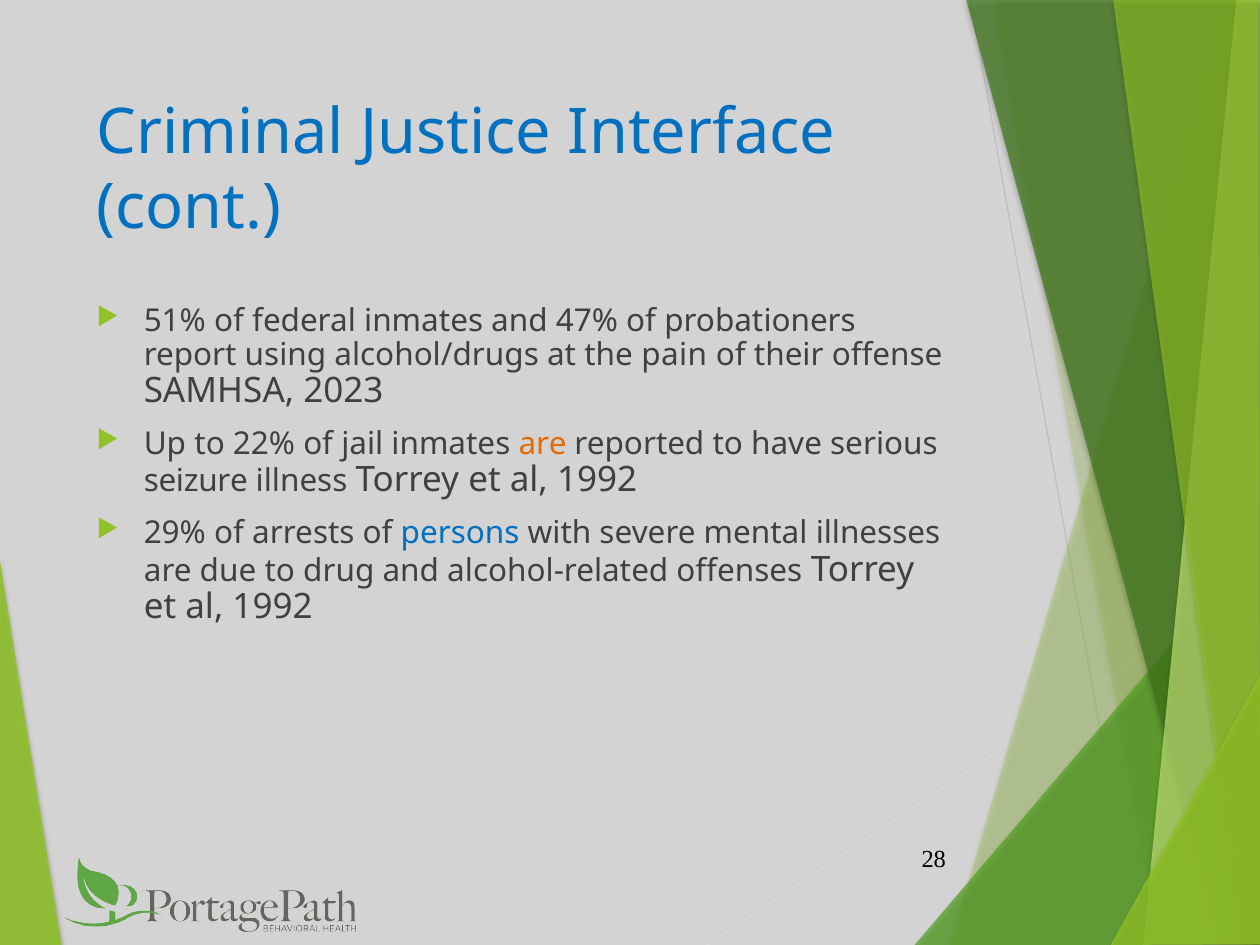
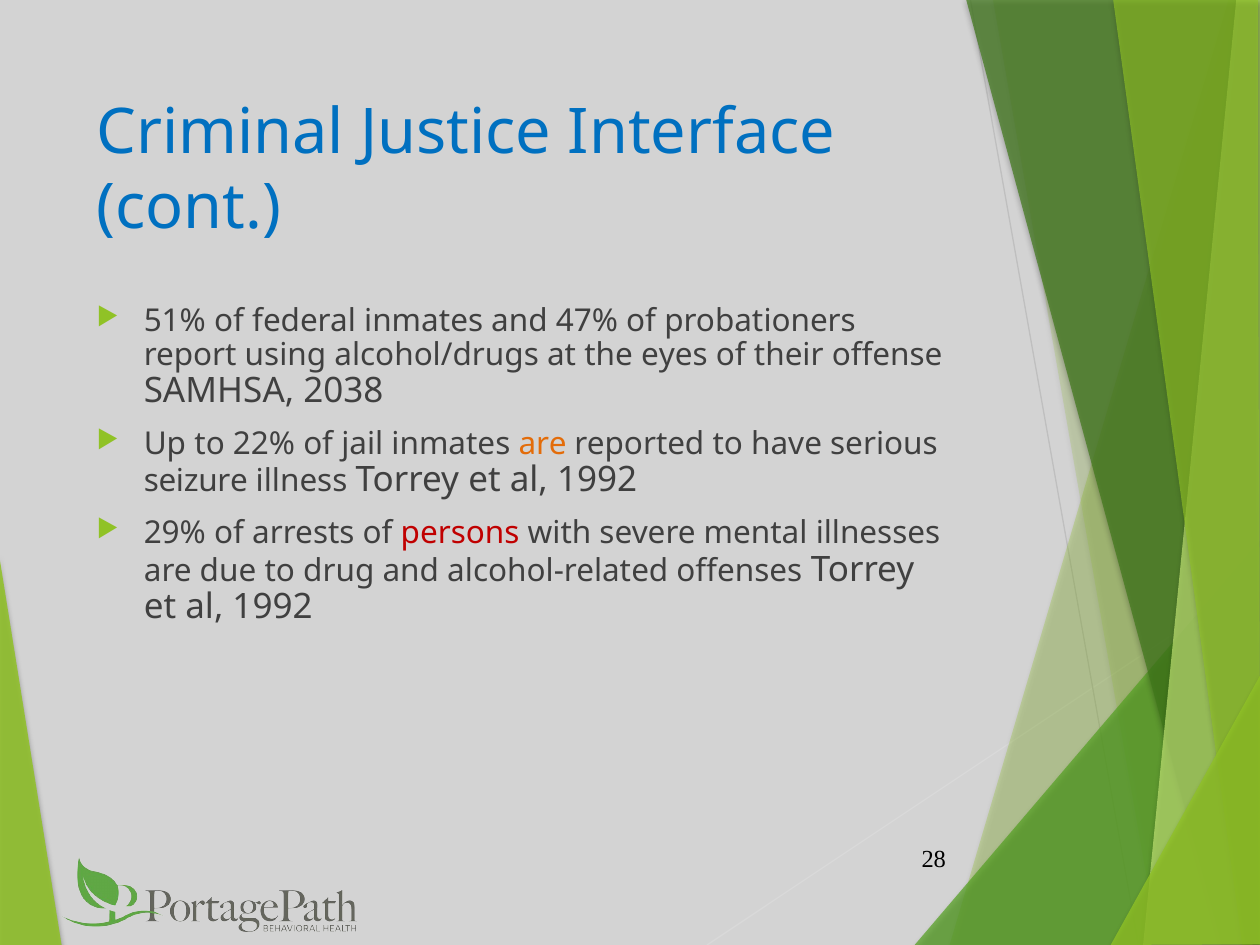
pain: pain -> eyes (674, 355)
2023: 2023 -> 2038 (343, 391)
persons colour: blue -> red (460, 534)
